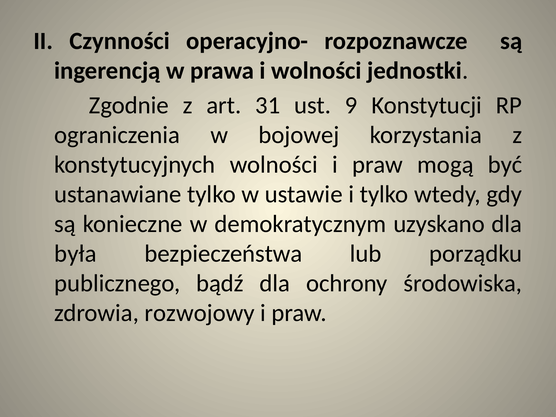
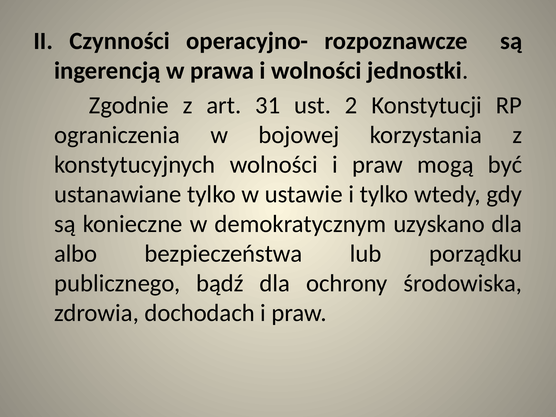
9: 9 -> 2 (351, 105)
była: była -> albo (76, 254)
rozwojowy: rozwojowy -> dochodach (200, 313)
